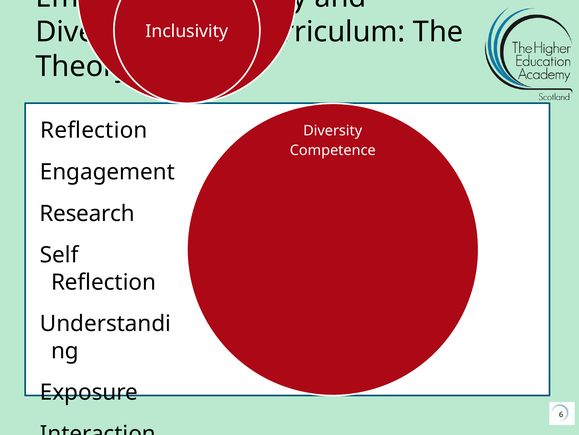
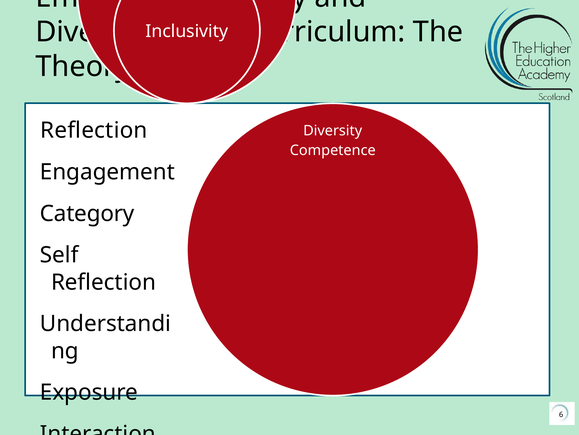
Research: Research -> Category (87, 213)
